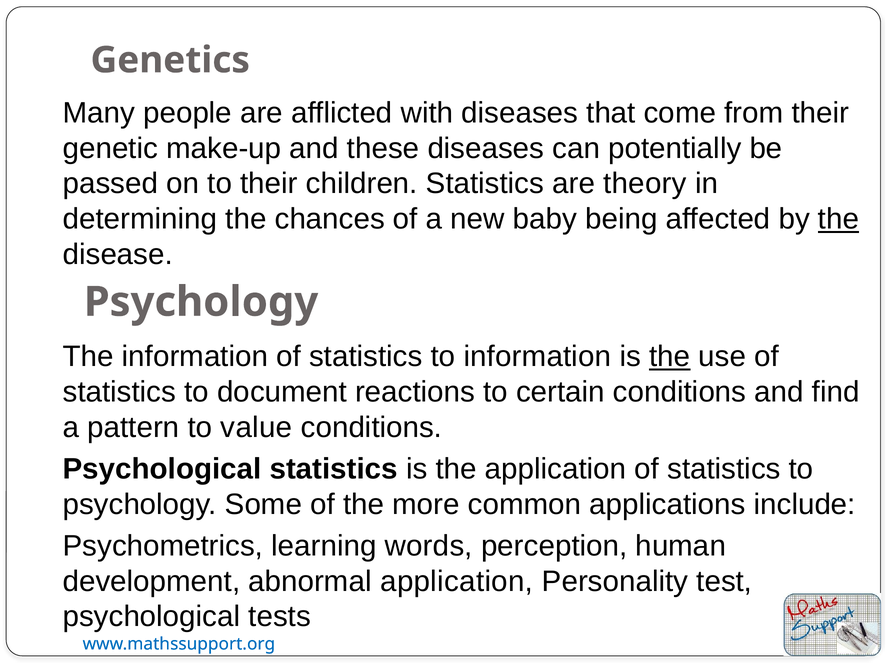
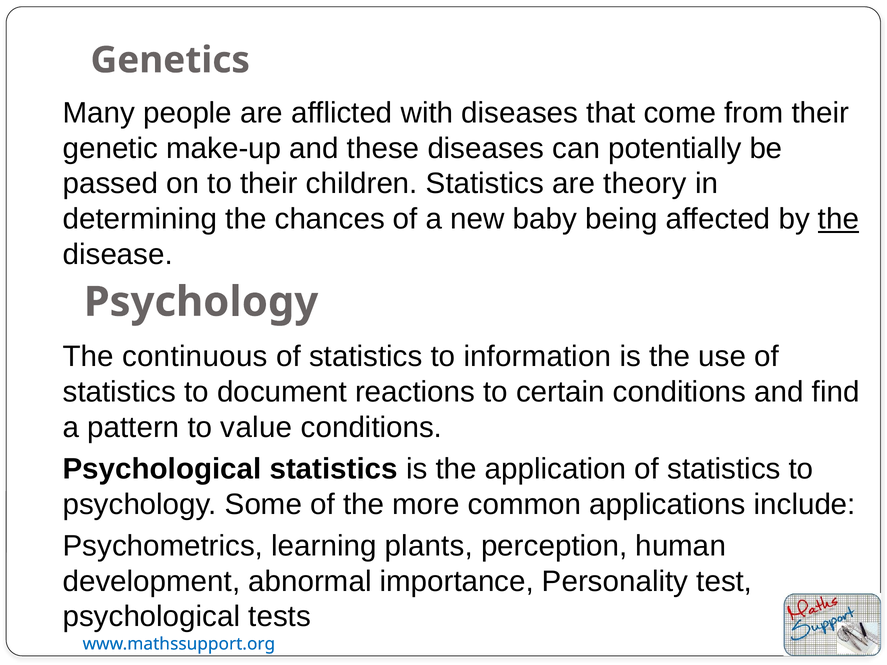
The information: information -> continuous (195, 357)
the underline: present -> none (670, 357)
words: words -> plants (429, 546)
abnormal application: application -> importance (457, 581)
